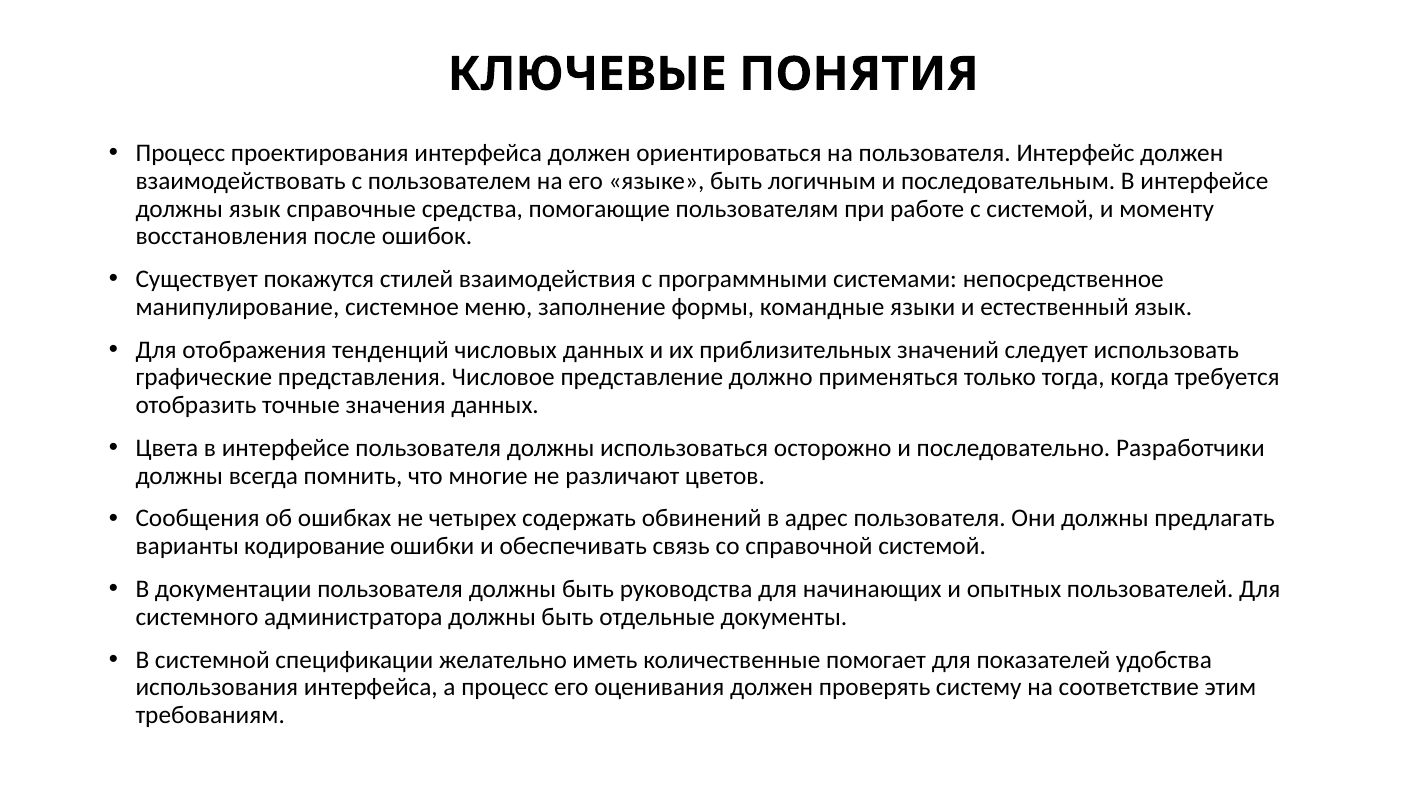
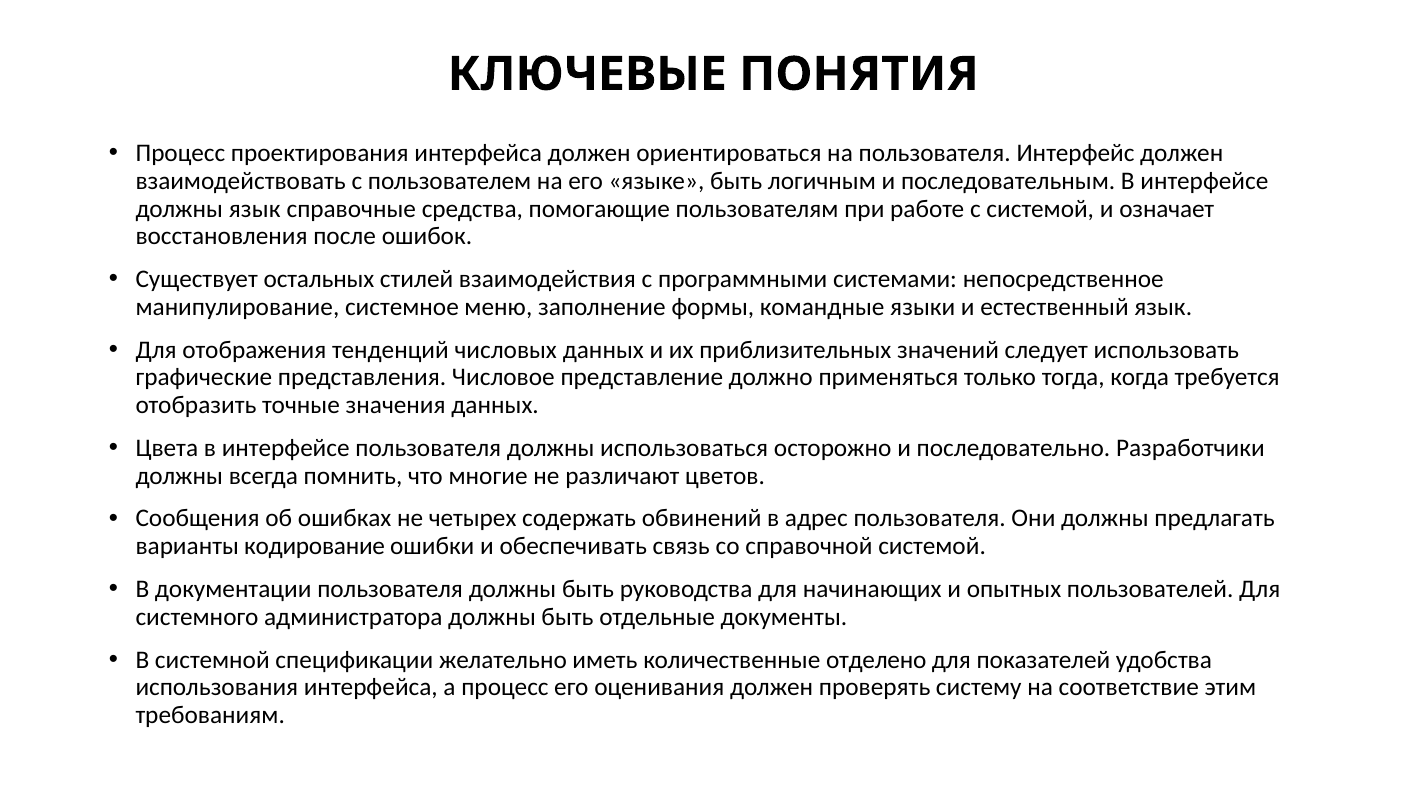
моменту: моменту -> означает (1167, 209)
покажутся: покажутся -> остальных (319, 279)
помогает: помогает -> отделено (876, 659)
